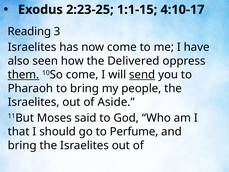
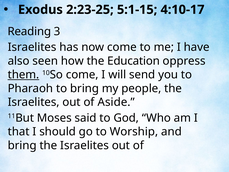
1:1-15: 1:1-15 -> 5:1-15 (137, 10)
Delivered: Delivered -> Education (134, 61)
send underline: present -> none (142, 75)
Perfume: Perfume -> Worship (134, 131)
